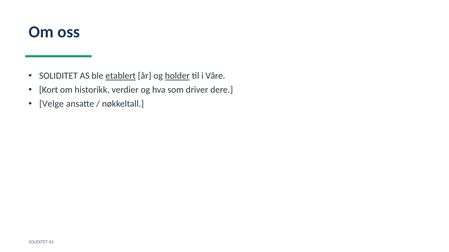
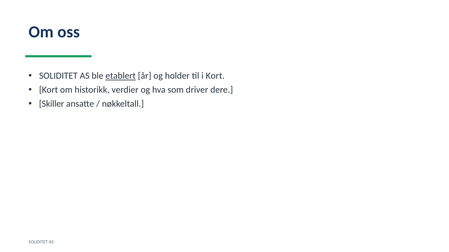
holder underline: present -> none (177, 76)
i Våre: Våre -> Kort (215, 76)
Velge: Velge -> Skiller (52, 104)
